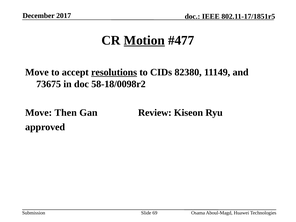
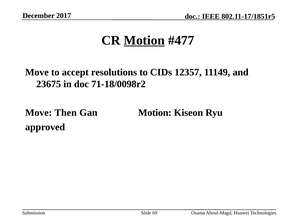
resolutions underline: present -> none (114, 72)
82380: 82380 -> 12357 (188, 72)
73675: 73675 -> 23675 (49, 84)
58-18/0098r2: 58-18/0098r2 -> 71-18/0098r2 (118, 84)
Gan Review: Review -> Motion (155, 113)
